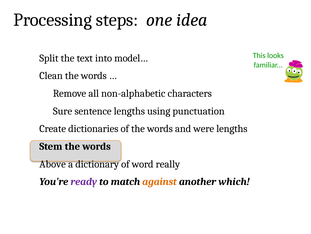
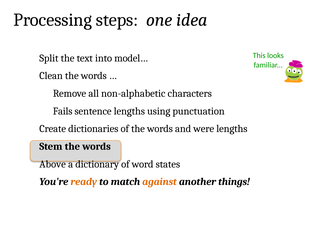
Sure: Sure -> Fails (63, 111)
really: really -> states (168, 164)
ready colour: purple -> orange (84, 181)
which: which -> things (234, 181)
